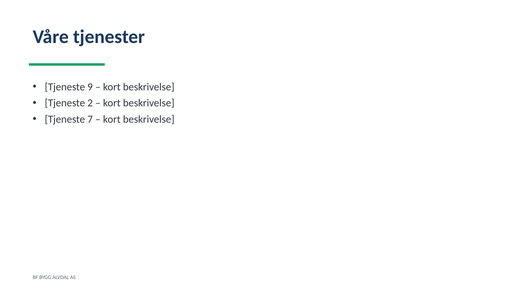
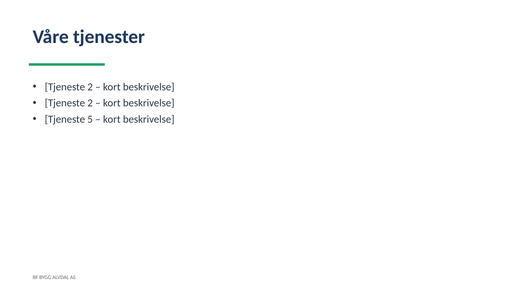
9: 9 -> 2 (90, 87)
7: 7 -> 5 (90, 119)
